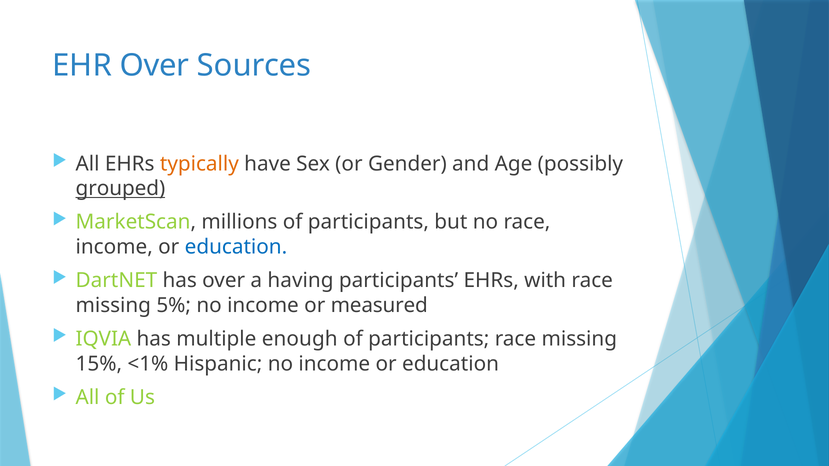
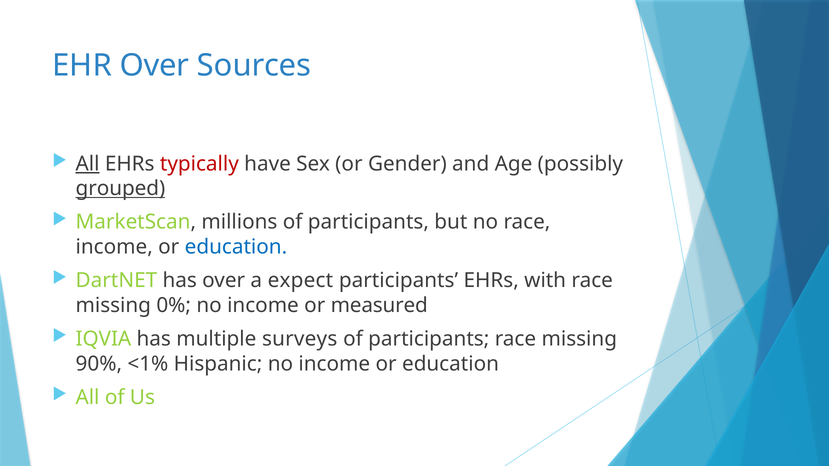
All underline: none -> present (88, 164)
typically colour: orange -> red (199, 164)
having: having -> expect (300, 281)
5%: 5% -> 0% (174, 306)
enough: enough -> surveys (300, 339)
15%: 15% -> 90% (99, 364)
